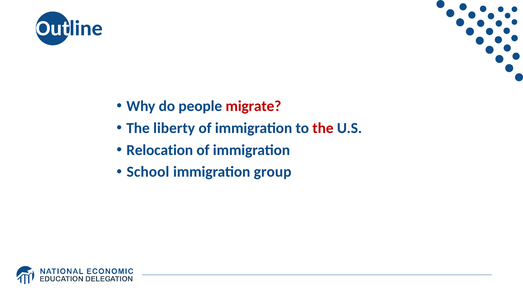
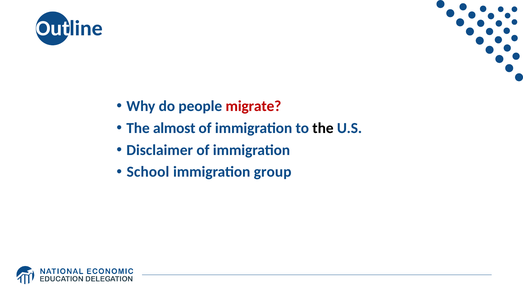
liberty: liberty -> almost (174, 128)
the colour: red -> black (323, 128)
Relocation: Relocation -> Disclaimer (160, 150)
